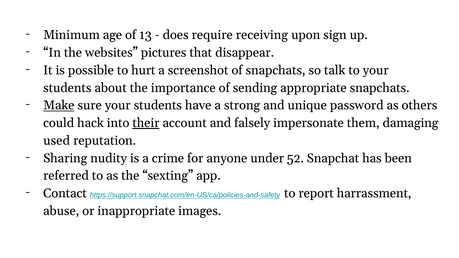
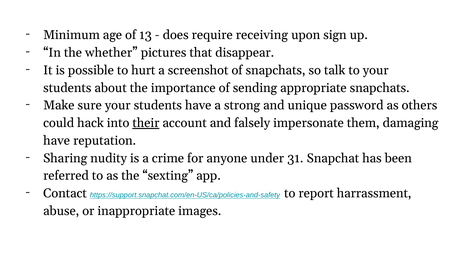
websites: websites -> whether (111, 53)
Make underline: present -> none (59, 106)
used: used -> have (57, 141)
52: 52 -> 31 (295, 158)
